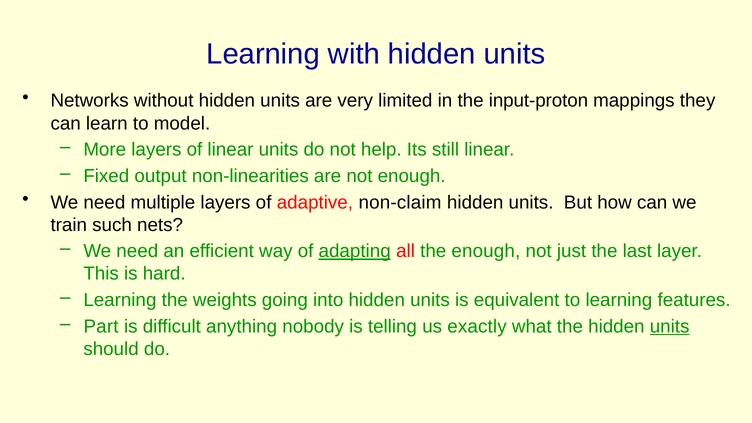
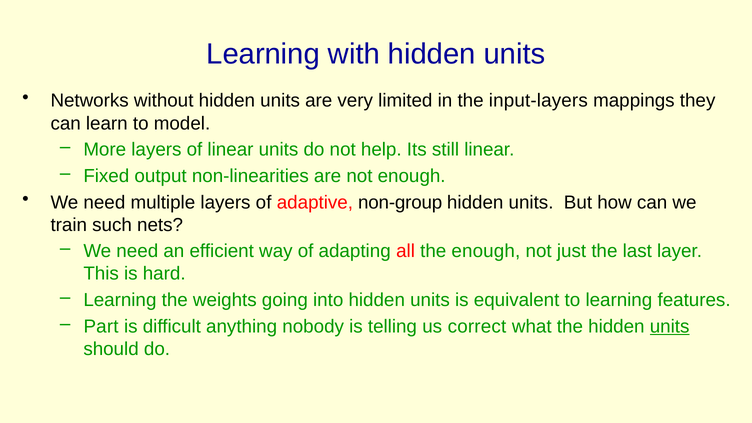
input-proton: input-proton -> input-layers (538, 101)
non-claim: non-claim -> non-group (400, 202)
adapting underline: present -> none (355, 251)
exactly: exactly -> correct (477, 326)
